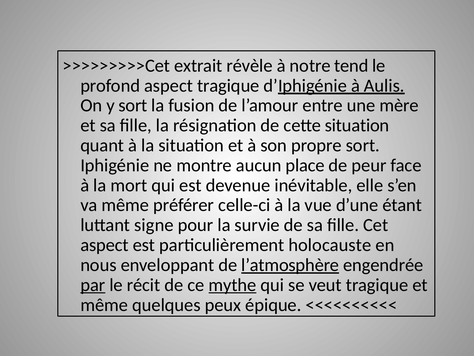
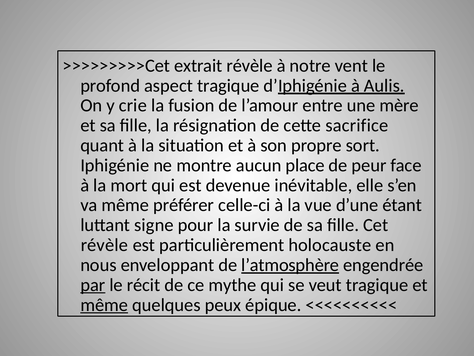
tend: tend -> vent (351, 66)
y sort: sort -> crie (133, 105)
cette situation: situation -> sacrifice (357, 125)
aspect: aspect -> révèle (104, 245)
mythe underline: present -> none (232, 285)
même underline: none -> present (104, 304)
